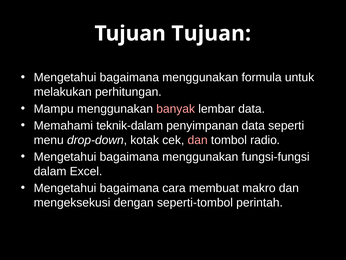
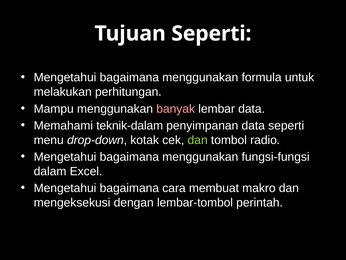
Tujuan Tujuan: Tujuan -> Seperti (211, 33)
dan colour: pink -> light green (198, 140)
seperti-tombol: seperti-tombol -> lembar-tombol (195, 202)
